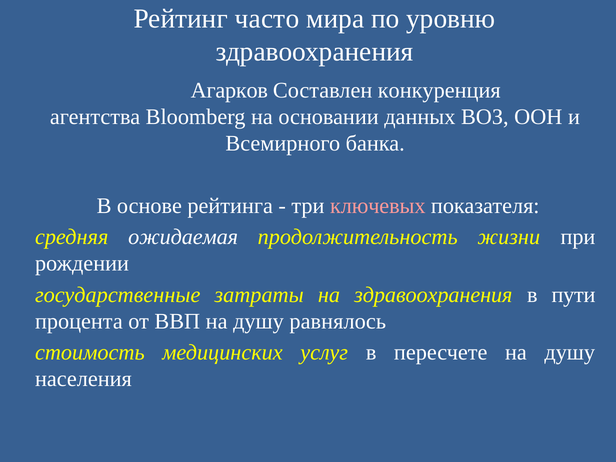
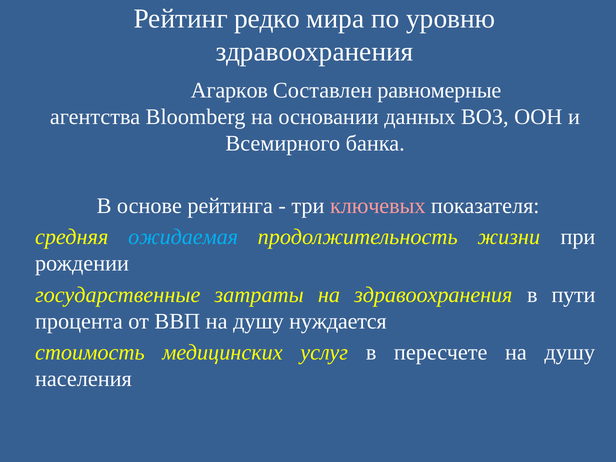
часто: часто -> редко (267, 19)
конкуренция: конкуренция -> равномерные (439, 90)
ожидаемая colour: white -> light blue (183, 237)
равнялось: равнялось -> нуждается (338, 321)
